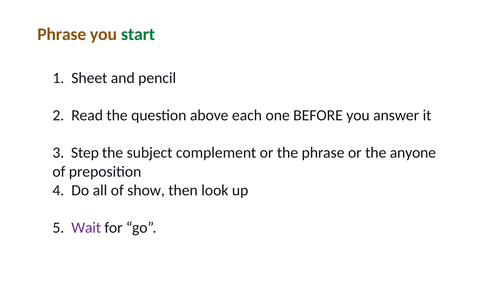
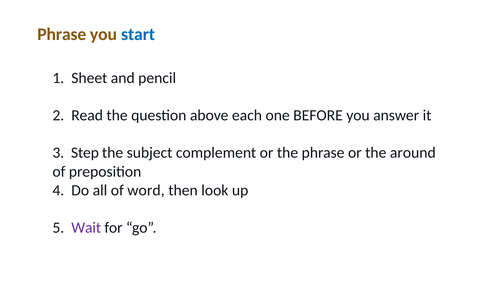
start colour: green -> blue (138, 34)
anyone: anyone -> around (413, 153)
show: show -> word (146, 190)
